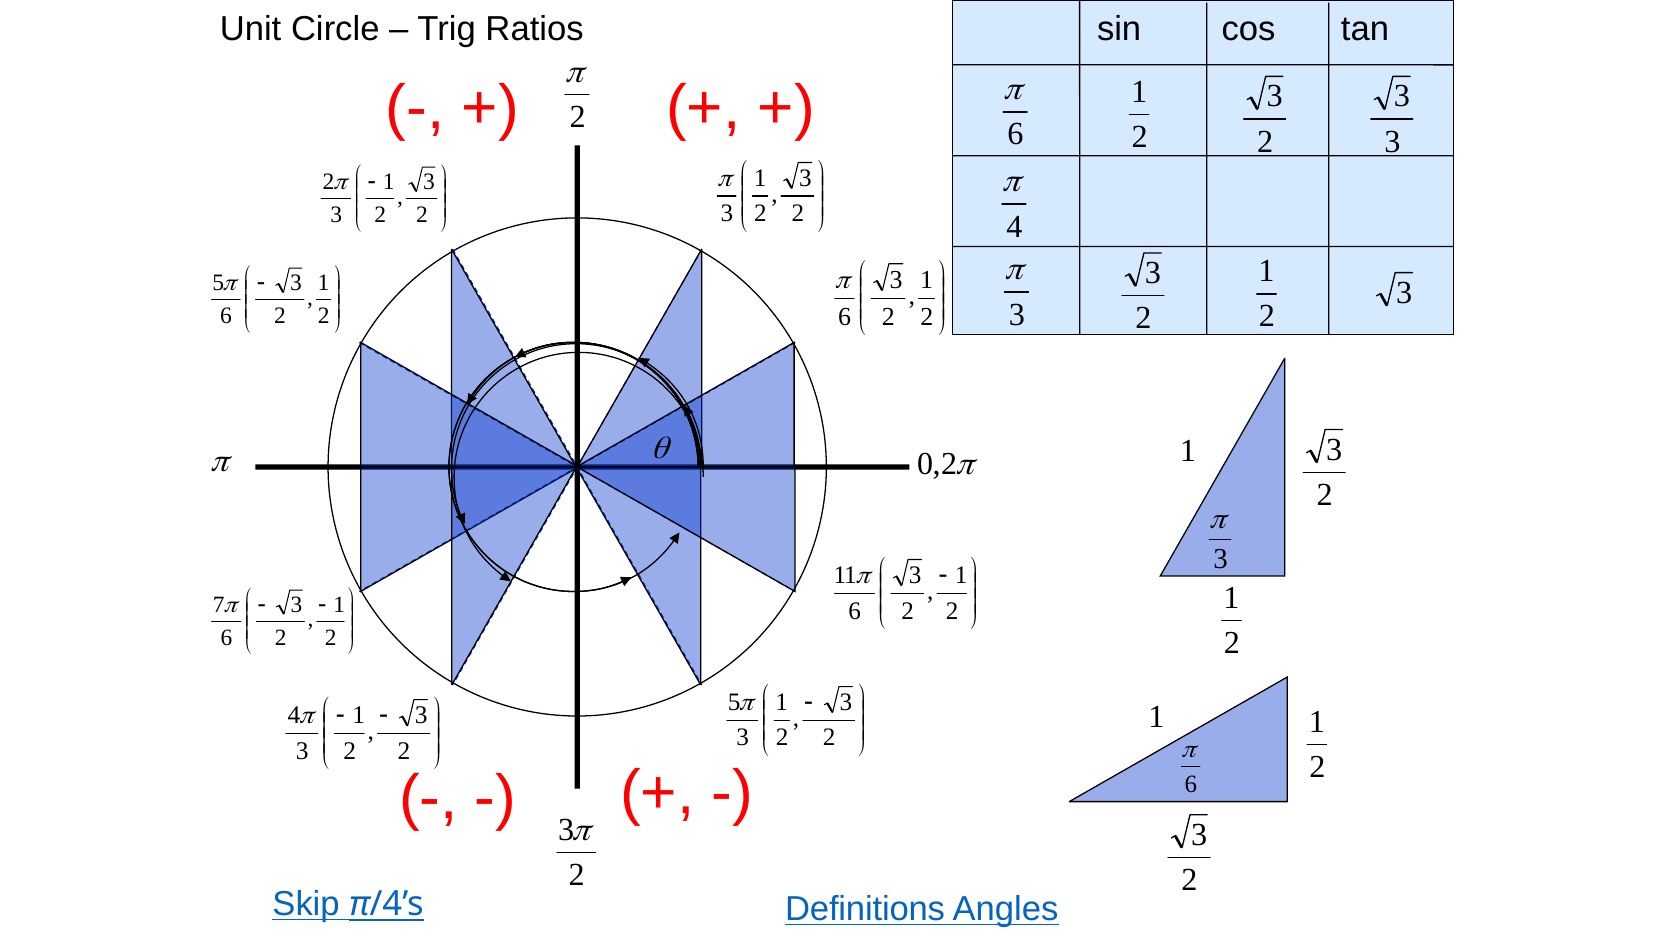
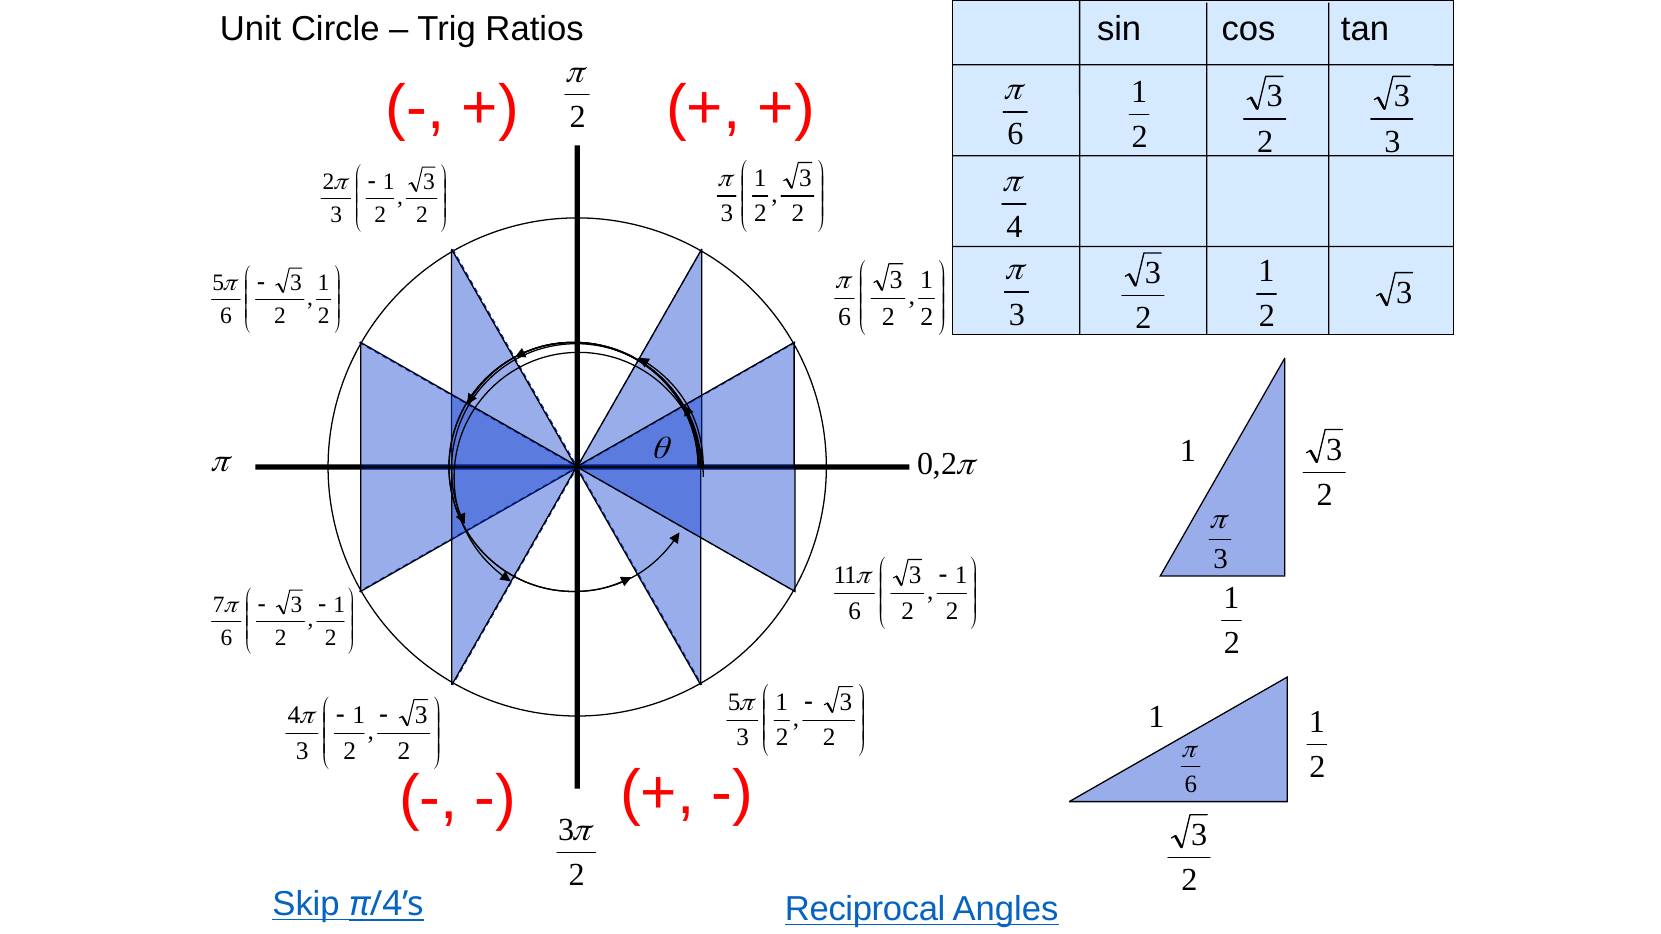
Definitions: Definitions -> Reciprocal (865, 910)
